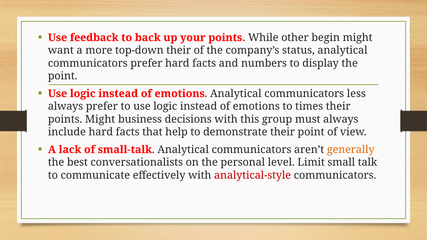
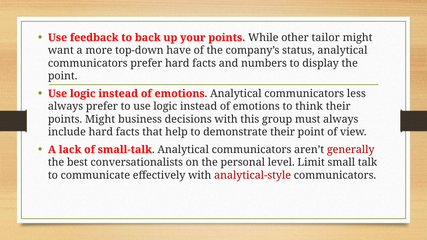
begin: begin -> tailor (326, 38)
top-down their: their -> have (179, 50)
times: times -> think (309, 106)
generally colour: orange -> red (351, 150)
